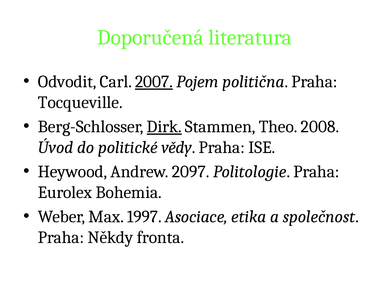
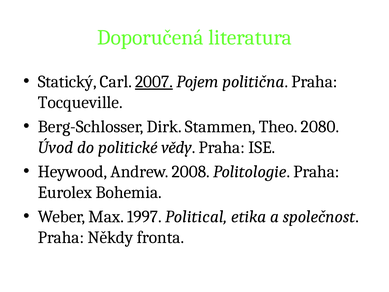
Odvodit: Odvodit -> Statický (67, 82)
Dirk underline: present -> none (164, 127)
2008: 2008 -> 2080 (320, 127)
2097: 2097 -> 2008 (191, 172)
Asociace: Asociace -> Political (196, 216)
